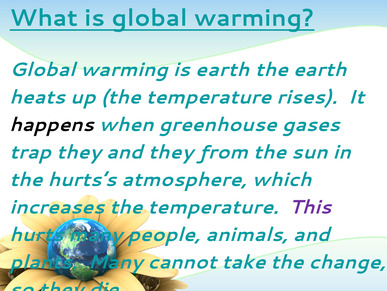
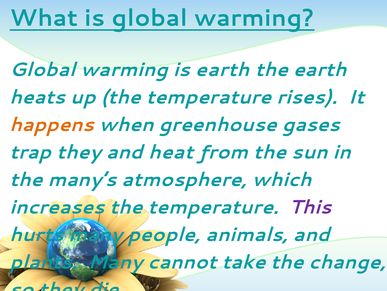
happens colour: black -> orange (52, 124)
and they: they -> heat (171, 152)
hurts’s: hurts’s -> many’s (82, 179)
